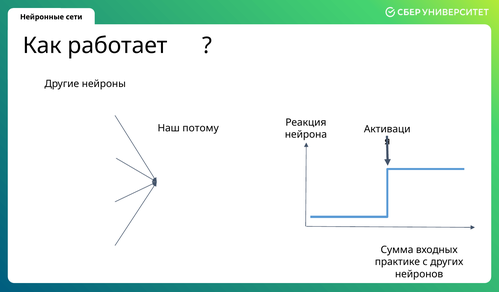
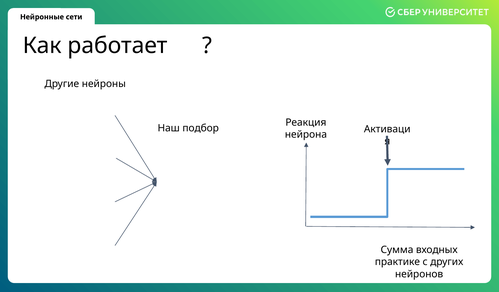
потому: потому -> подбор (201, 128)
